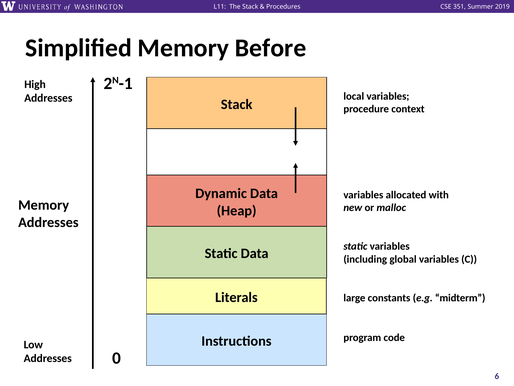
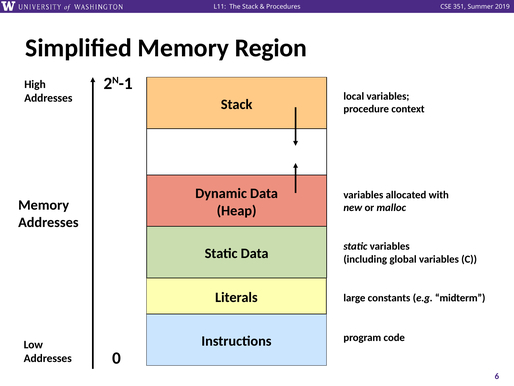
Before: Before -> Region (271, 48)
